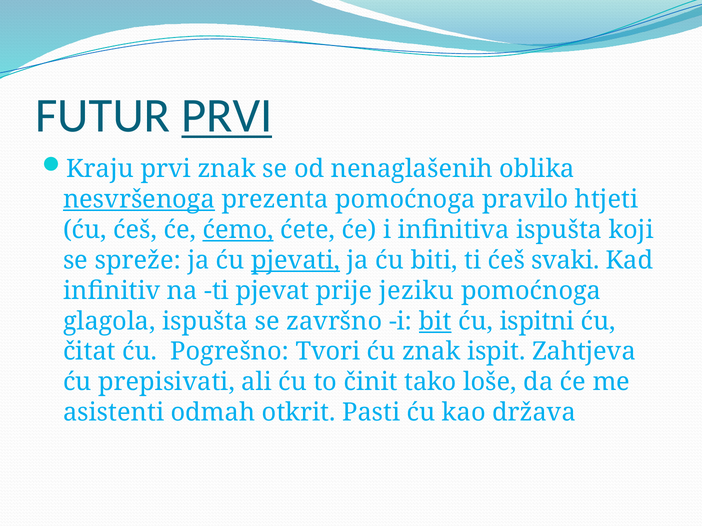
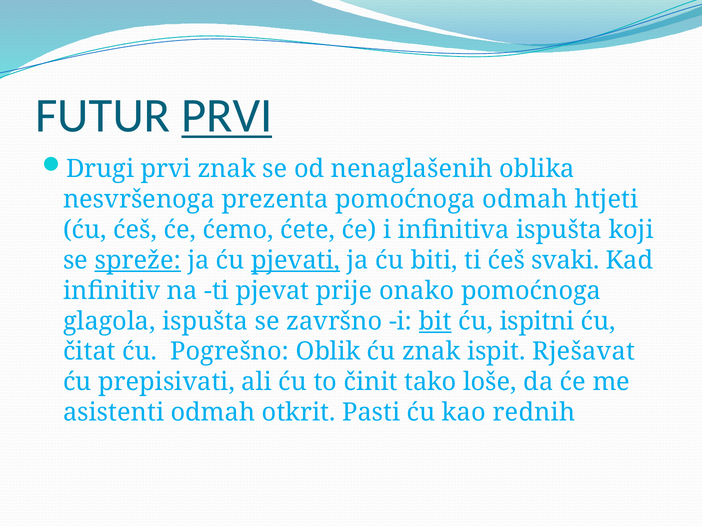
Kraju: Kraju -> Drugi (100, 169)
nesvršenoga underline: present -> none (139, 200)
pomoćnoga pravilo: pravilo -> odmah (525, 200)
ćemo underline: present -> none (238, 230)
spreže underline: none -> present (138, 261)
jeziku: jeziku -> onako (417, 291)
Tvori: Tvori -> Oblik (328, 352)
Zahtjeva: Zahtjeva -> Rješavat (584, 352)
država: država -> rednih (534, 413)
